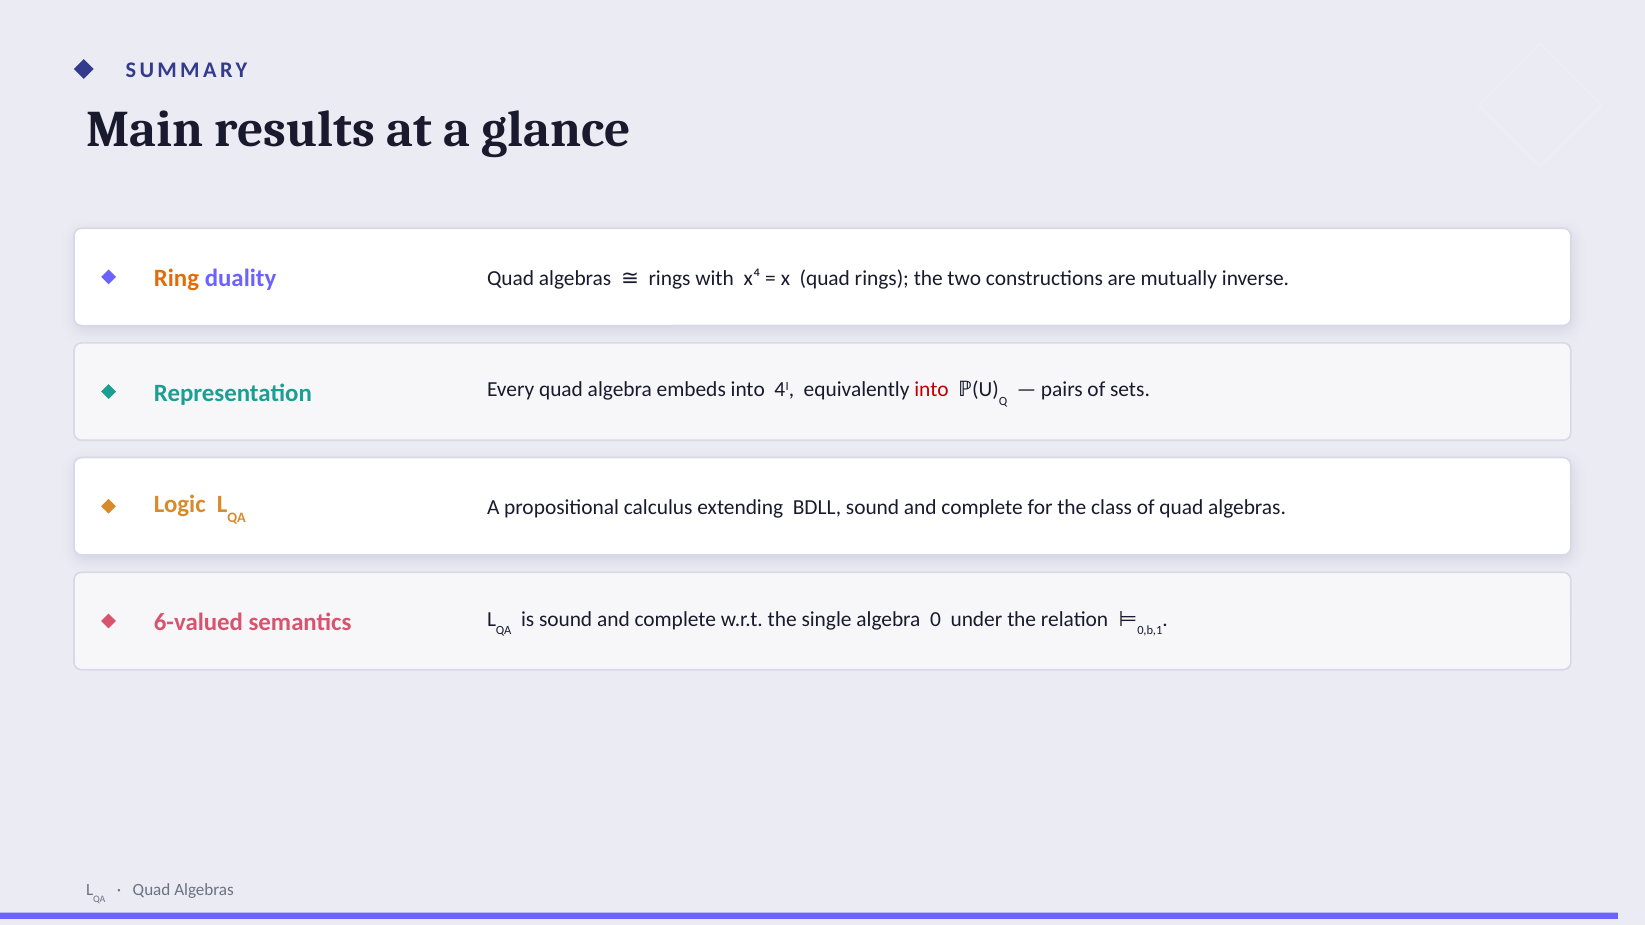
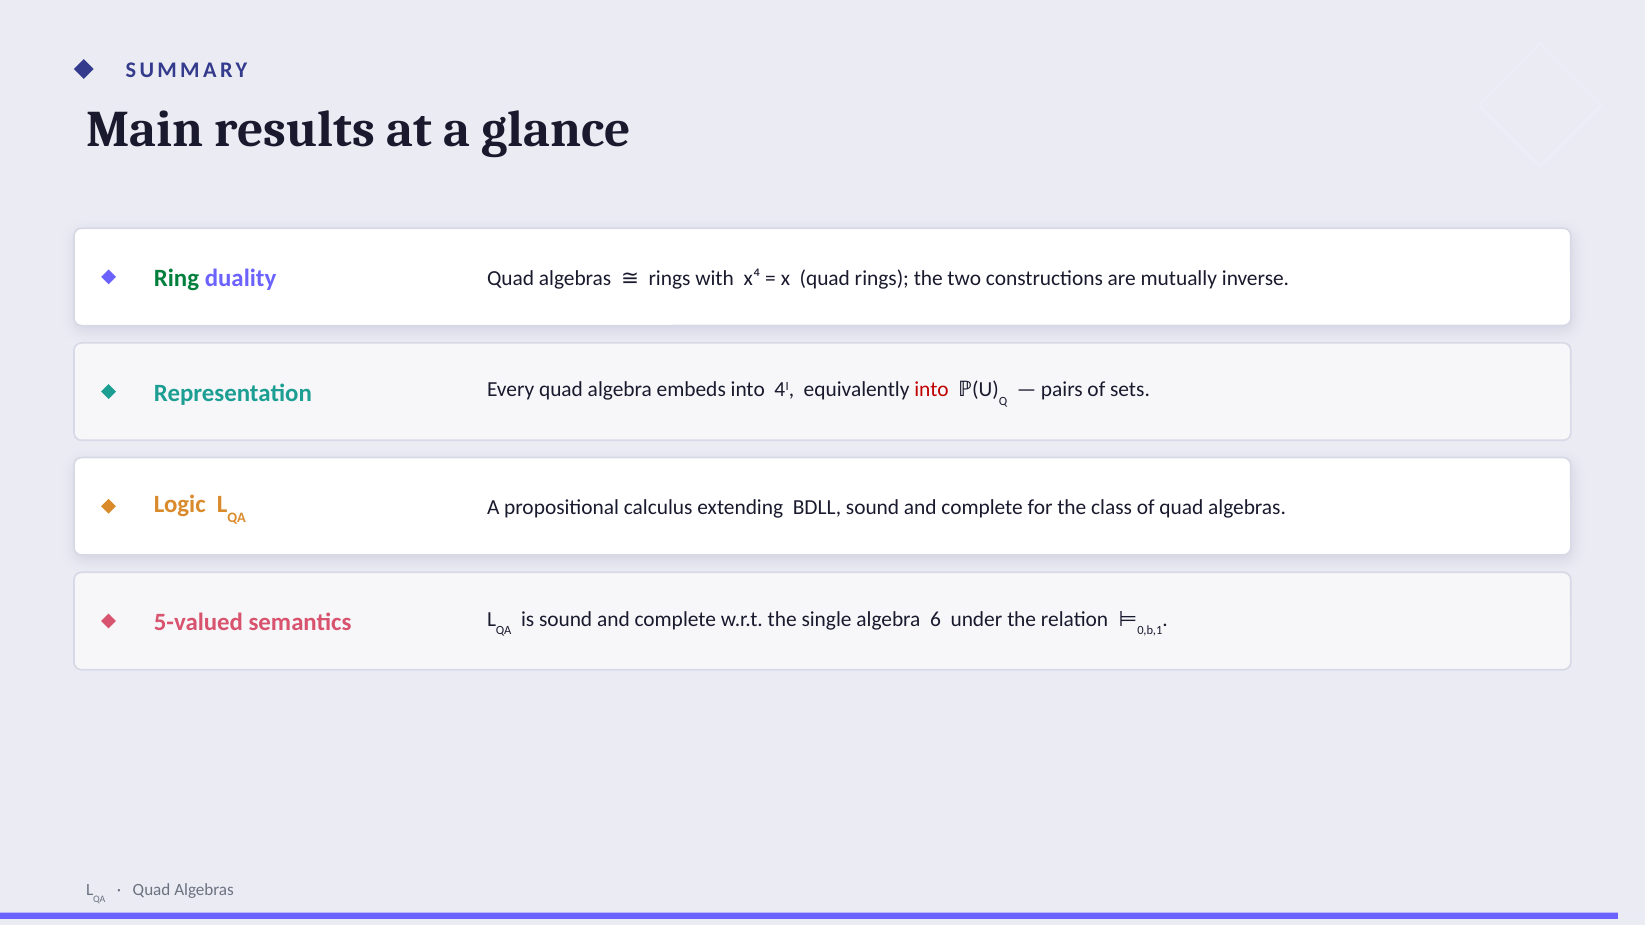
Ring colour: orange -> green (177, 279)
6-valued: 6-valued -> 5-valued (198, 623)
0: 0 -> 6 (936, 619)
